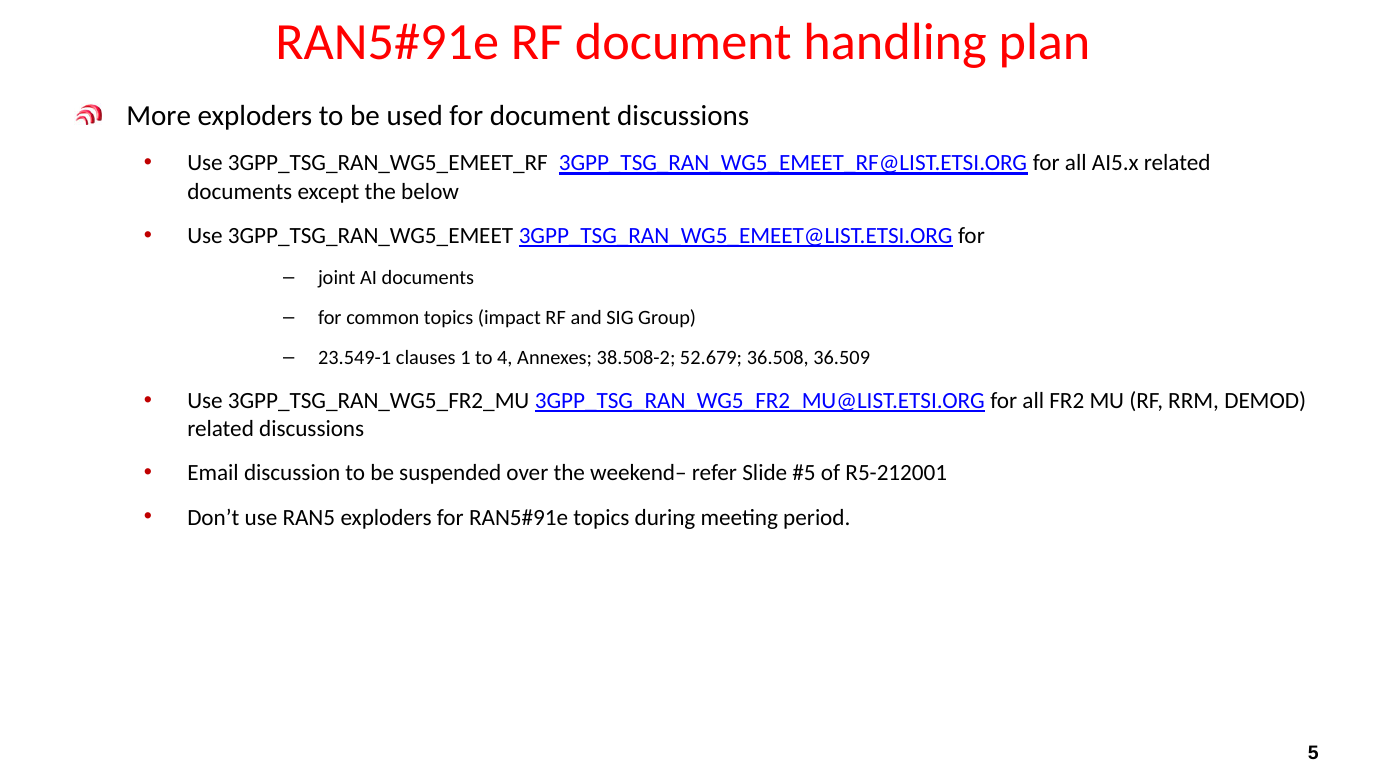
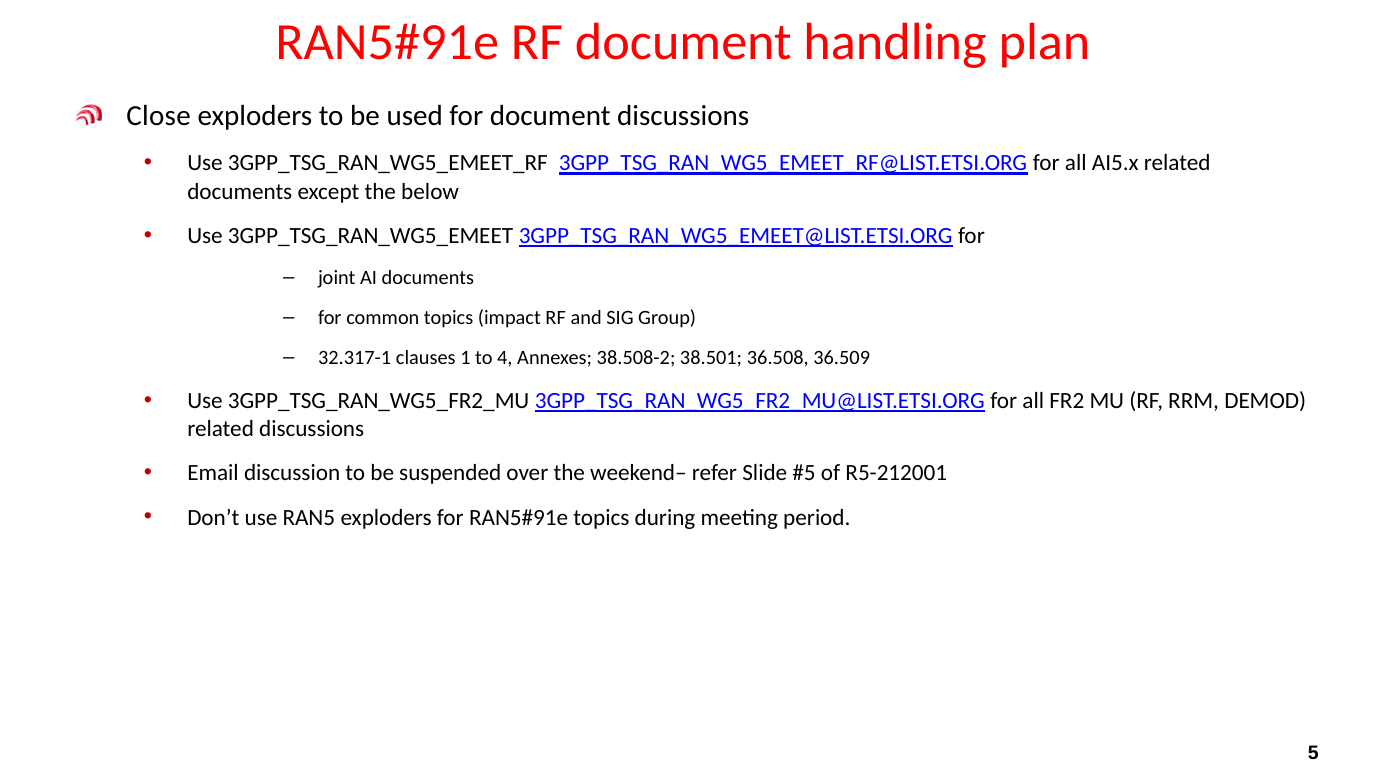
More: More -> Close (159, 116)
23.549-1: 23.549-1 -> 32.317-1 (355, 358)
52.679: 52.679 -> 38.501 (711, 358)
